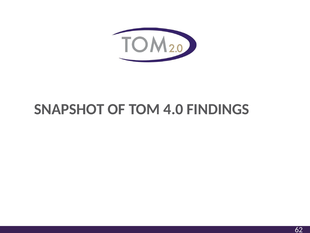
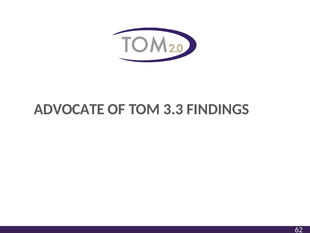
SNAPSHOT: SNAPSHOT -> ADVOCATE (69, 109)
4.0: 4.0 -> 3.3 (173, 109)
